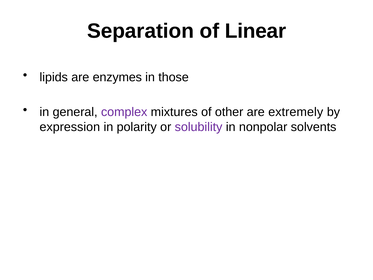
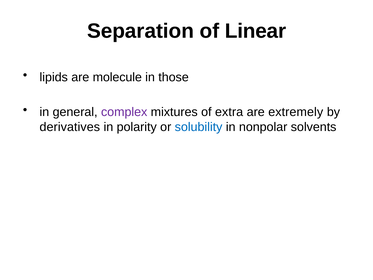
enzymes: enzymes -> molecule (117, 77)
other: other -> extra (229, 112)
expression: expression -> derivatives (70, 127)
solubility colour: purple -> blue (199, 127)
